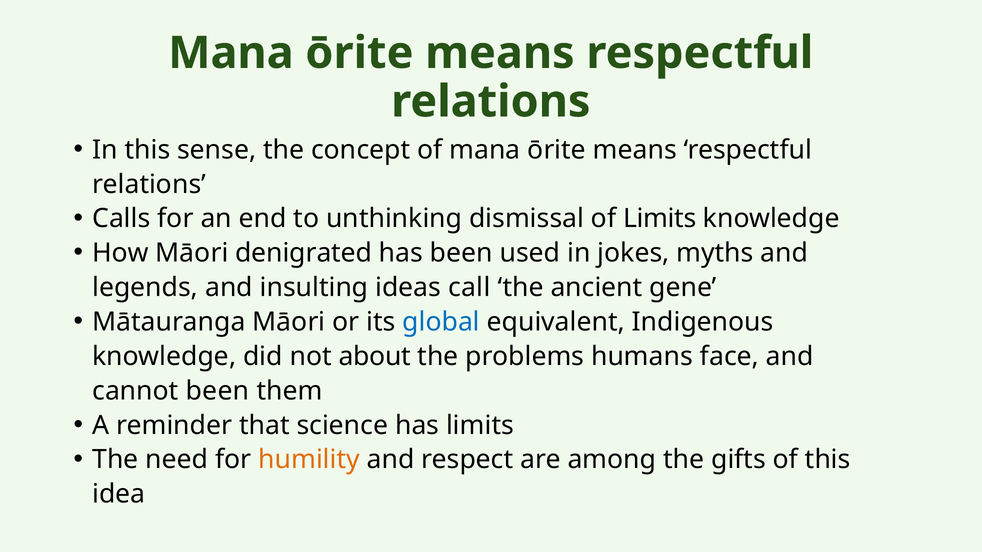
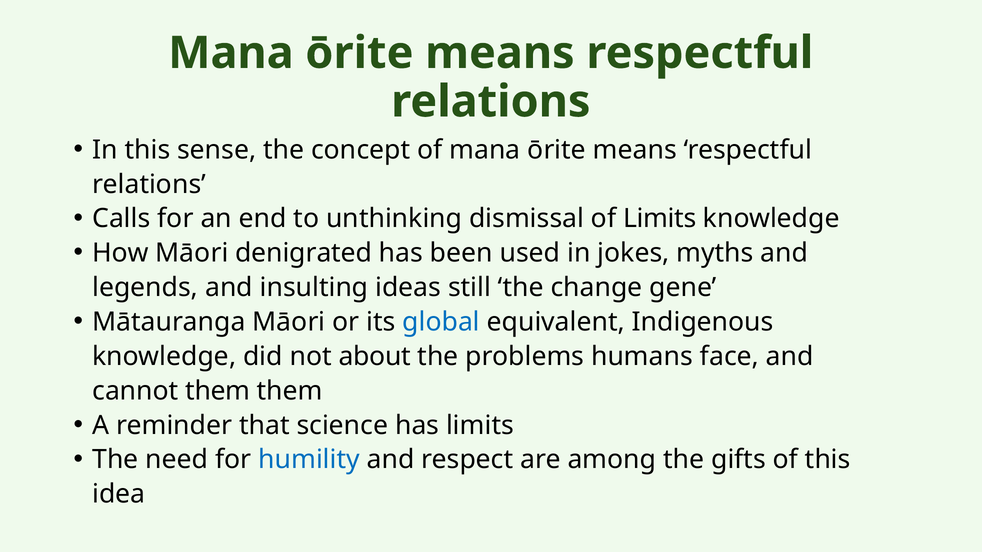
call: call -> still (470, 288)
ancient: ancient -> change (596, 288)
cannot been: been -> them (218, 391)
humility colour: orange -> blue (309, 460)
